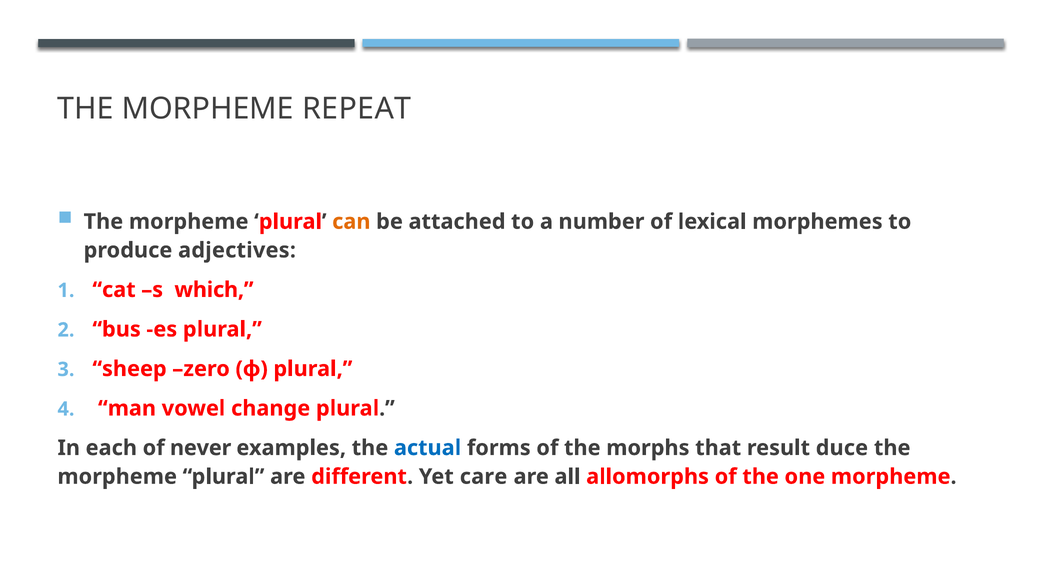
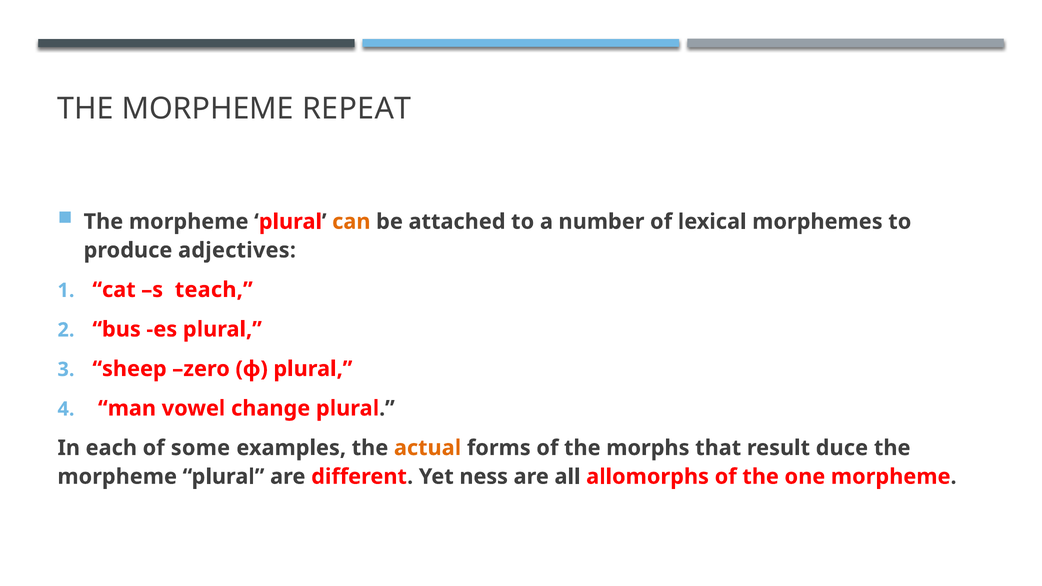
which: which -> teach (214, 290)
never: never -> some (200, 448)
actual colour: blue -> orange (428, 448)
care: care -> ness (484, 477)
